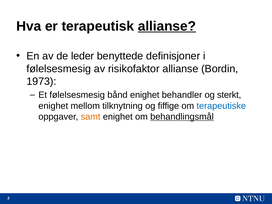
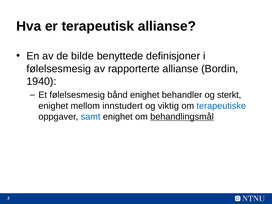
allianse underline: present -> none (167, 26)
leder: leder -> bilde (82, 56)
risikofaktor: risikofaktor -> rapporterte (134, 69)
1973: 1973 -> 1940 (41, 81)
tilknytning: tilknytning -> innstudert (123, 106)
fiffige: fiffige -> viktig (168, 106)
samt colour: orange -> blue (91, 117)
